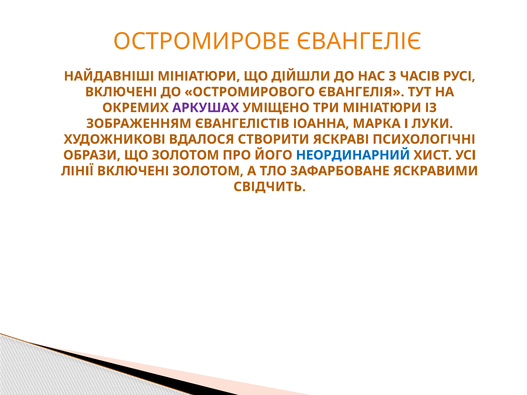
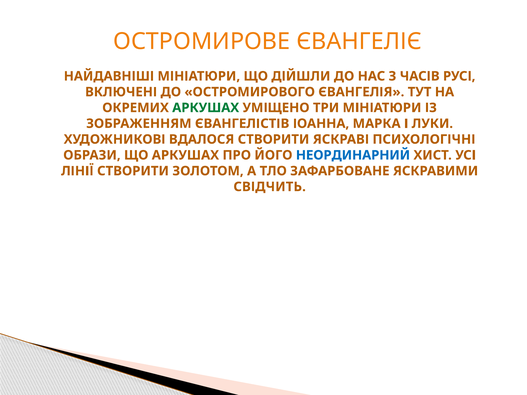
АРКУШАХ colour: purple -> green (206, 108)
ЩО ЗОЛОТОМ: ЗОЛОТОМ -> АРКУШАХ (185, 155)
ЛІНІЇ ВКЛЮЧЕНІ: ВКЛЮЧЕНІ -> СТВОРИТИ (133, 171)
